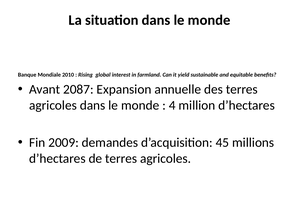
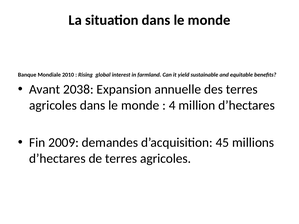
2087: 2087 -> 2038 (78, 90)
